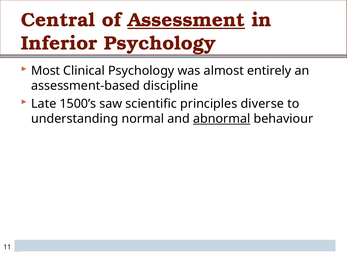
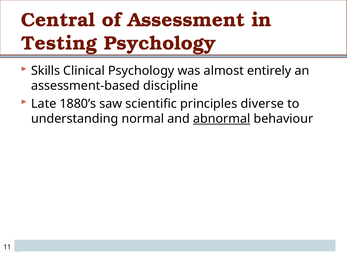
Assessment underline: present -> none (186, 20)
Inferior: Inferior -> Testing (59, 43)
Most: Most -> Skills (46, 71)
1500’s: 1500’s -> 1880’s (78, 104)
